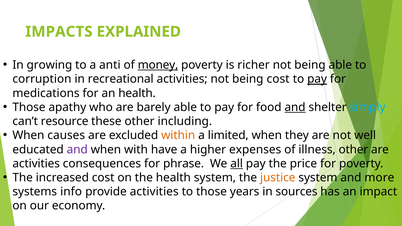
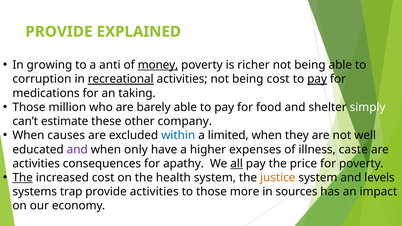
IMPACTS: IMPACTS -> PROVIDE (59, 32)
recreational underline: none -> present (121, 79)
an health: health -> taking (137, 93)
apathy: apathy -> million (67, 107)
and underline: present -> none (295, 107)
simply colour: light blue -> white (368, 107)
resource: resource -> estimate (65, 121)
including: including -> company (185, 121)
within colour: orange -> blue (178, 135)
with: with -> only (136, 150)
illness other: other -> caste (353, 150)
phrase: phrase -> apathy (184, 164)
The underline: none -> present (23, 178)
more: more -> levels (380, 178)
info: info -> trap (71, 192)
years: years -> more (245, 192)
